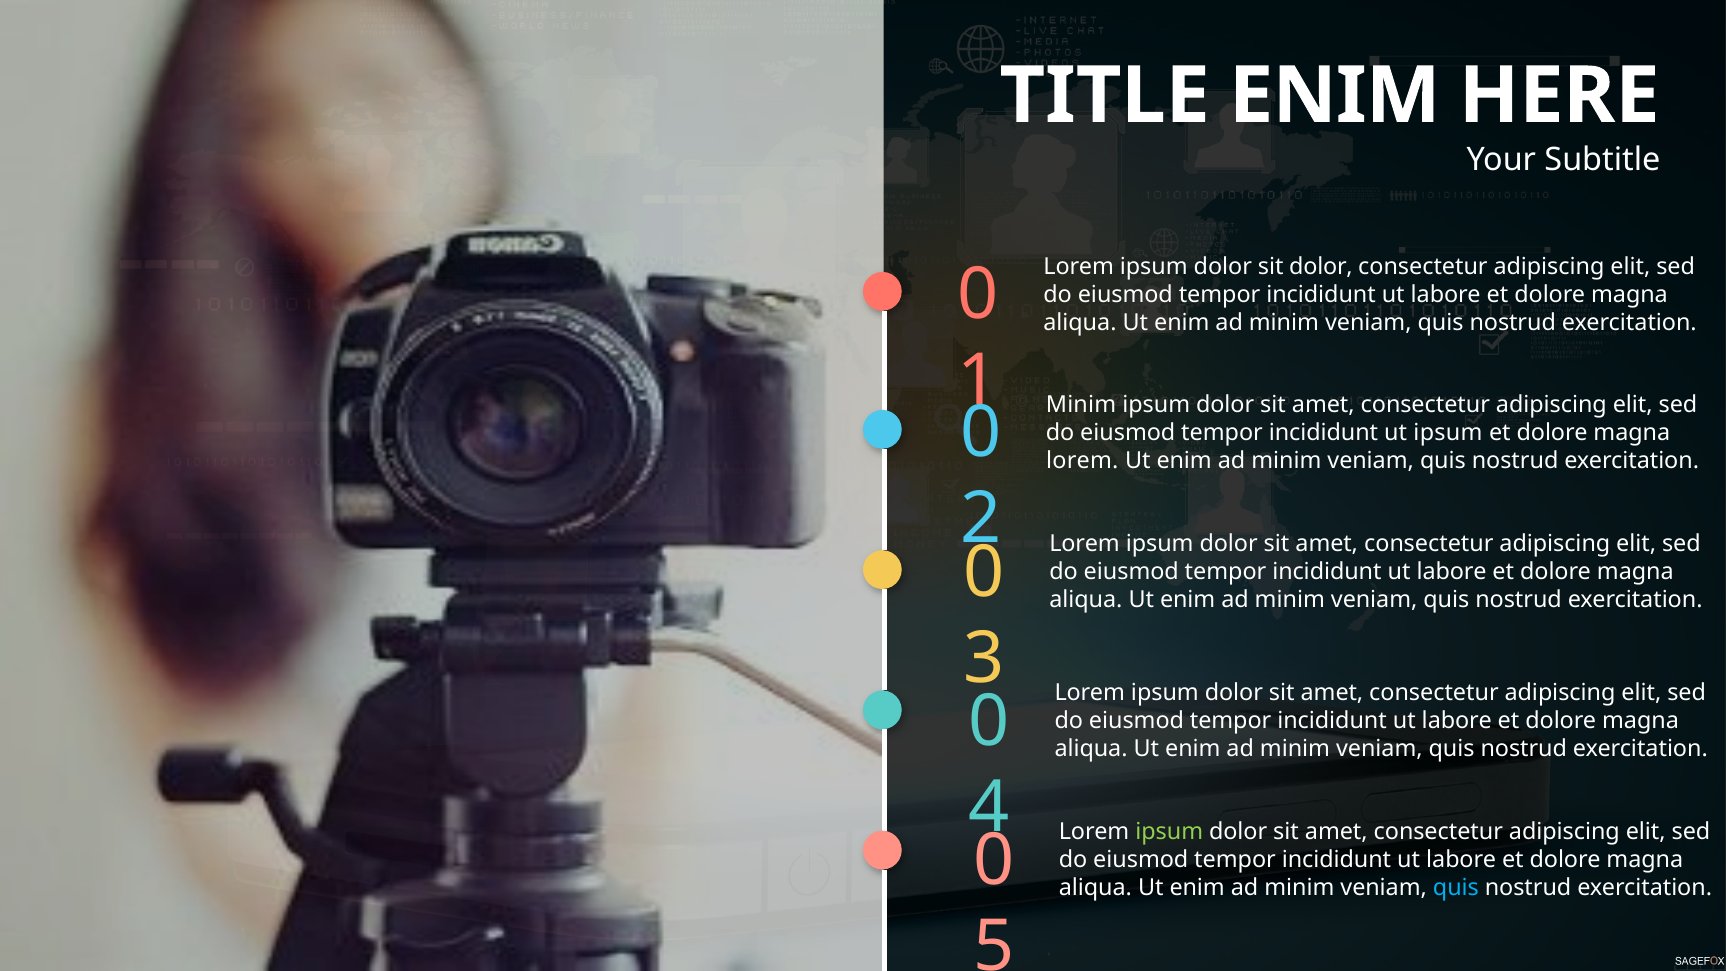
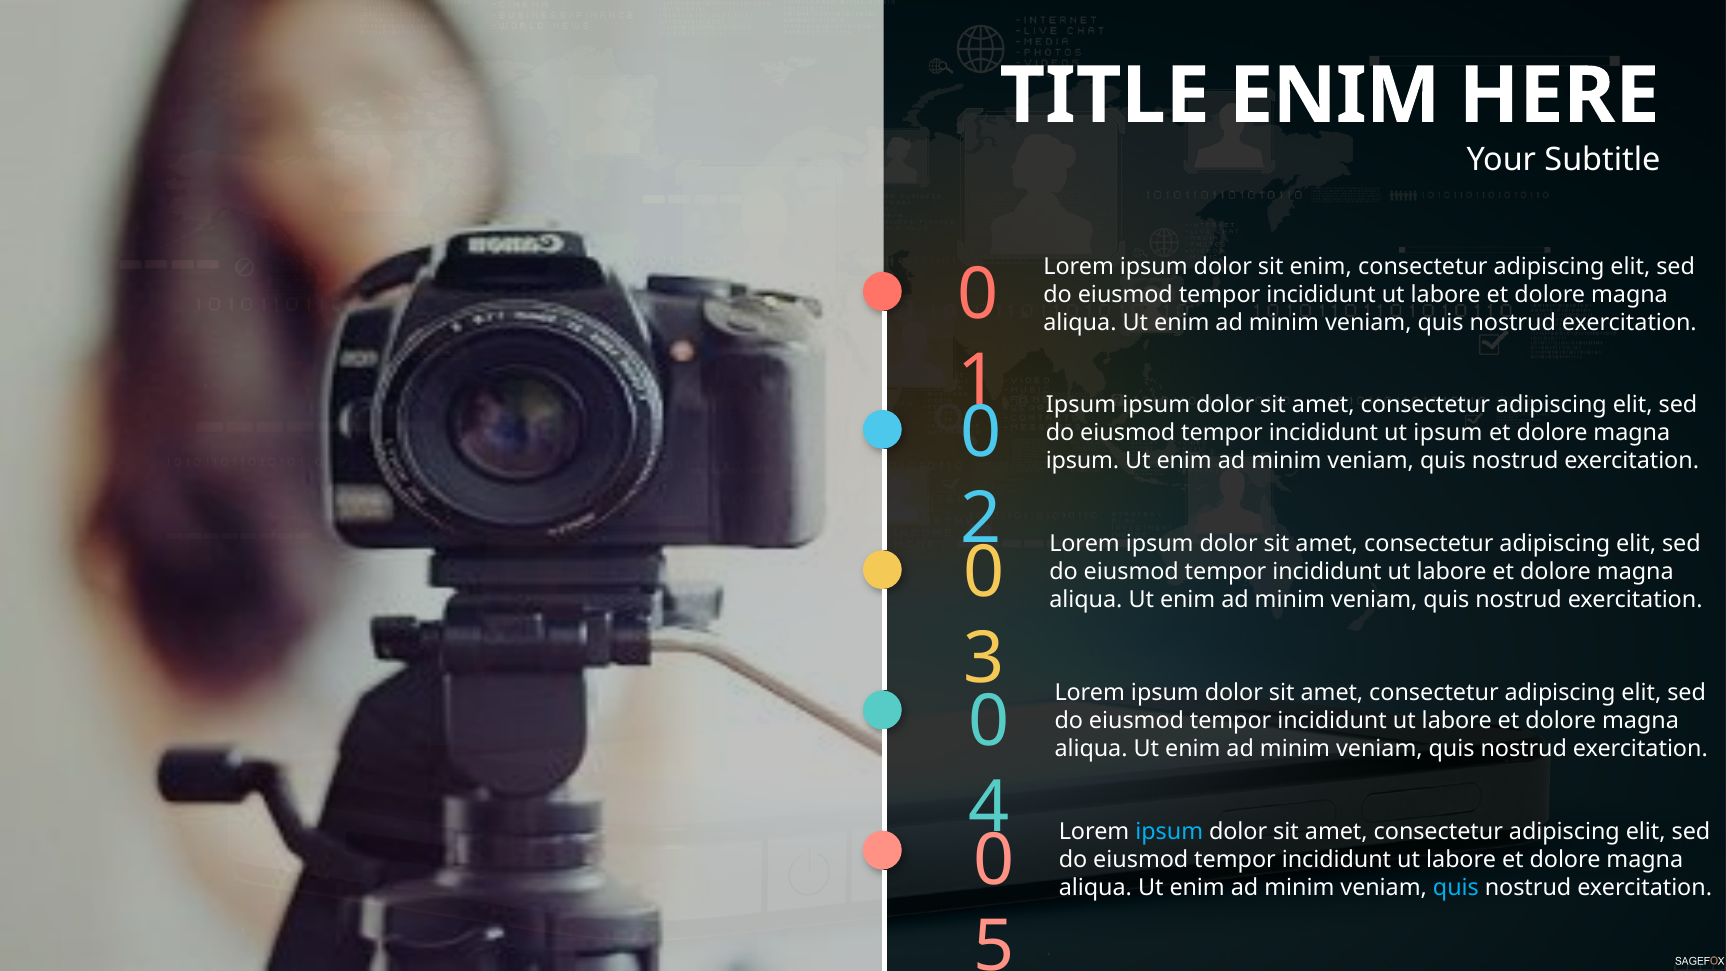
sit dolor: dolor -> enim (1321, 266)
Minim: Minim -> Ipsum (1081, 404)
lorem: lorem -> ipsum (1083, 461)
ipsum colour: light green -> light blue (1169, 832)
